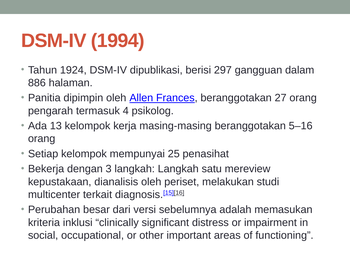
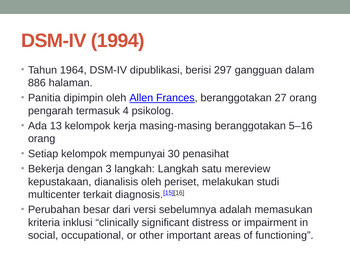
1924: 1924 -> 1964 (73, 70)
25: 25 -> 30 (174, 154)
